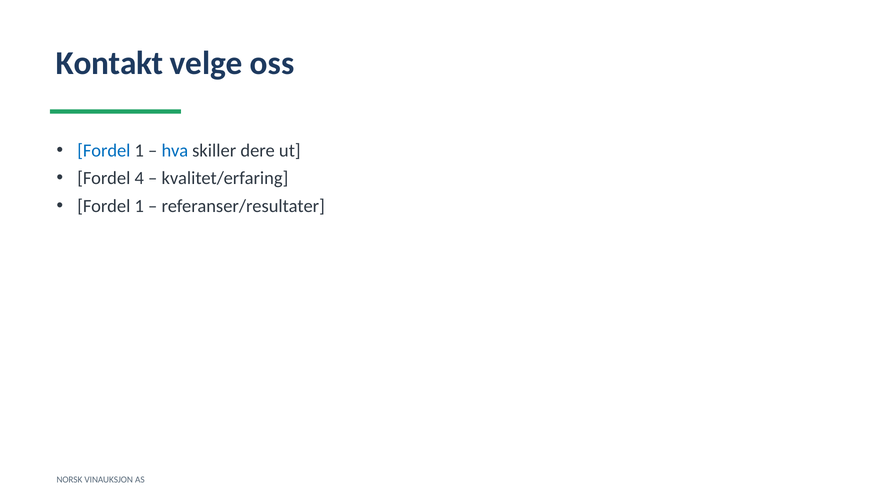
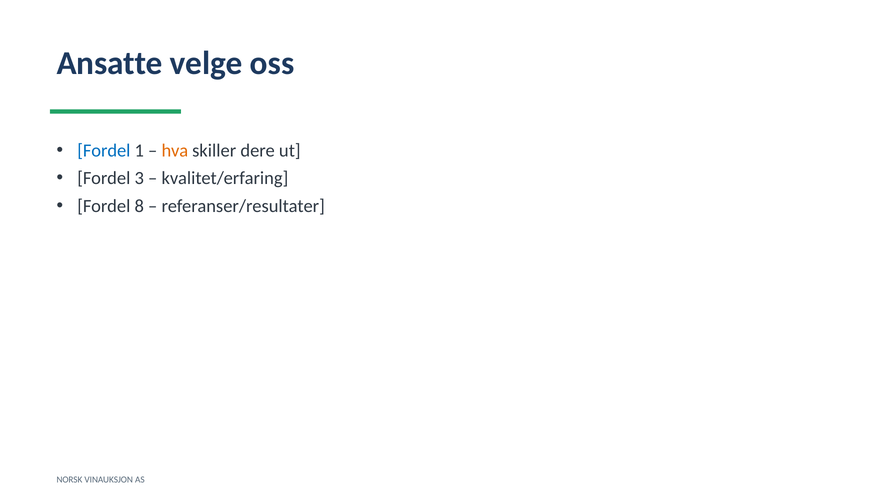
Kontakt: Kontakt -> Ansatte (110, 63)
hva colour: blue -> orange (175, 150)
4: 4 -> 3 (139, 178)
1: 1 -> 8 (139, 206)
